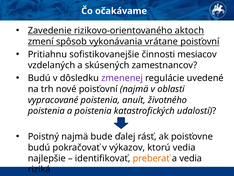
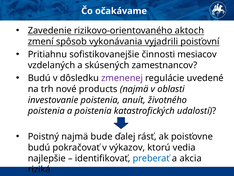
vrátane: vrátane -> vyjadrili (161, 41)
nové poisťovní: poisťovní -> products (98, 89)
vypracované: vypracované -> investovanie (53, 100)
preberať colour: orange -> blue (151, 158)
a vedia: vedia -> akcia (191, 158)
